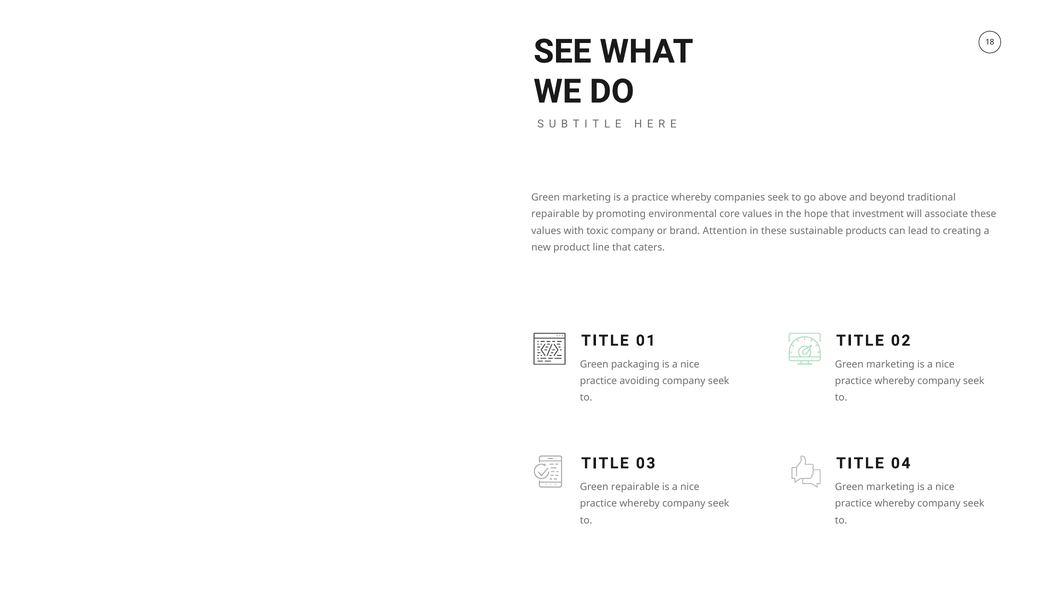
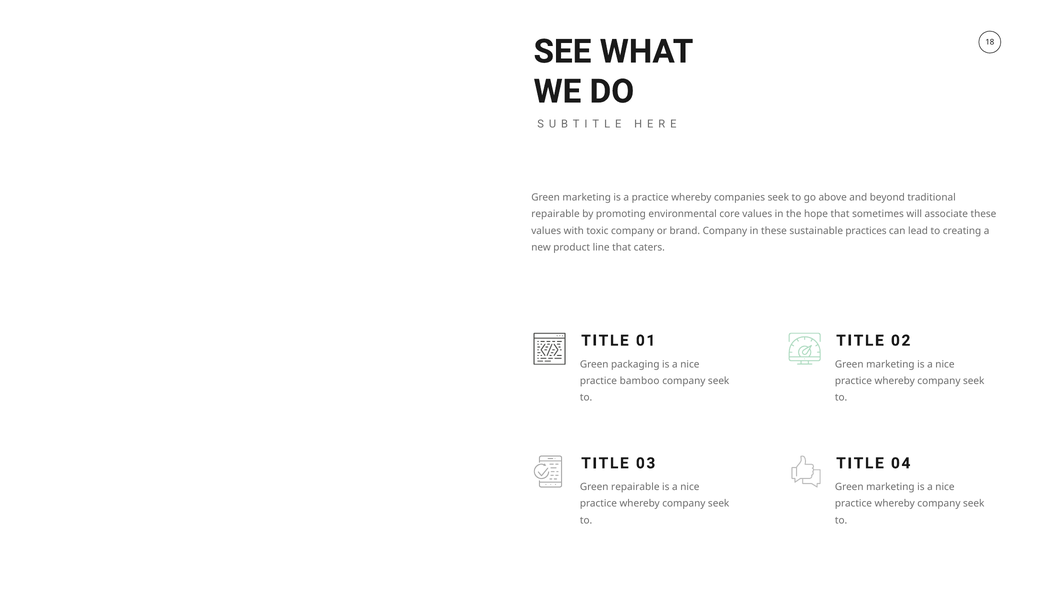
investment: investment -> sometimes (878, 214)
brand Attention: Attention -> Company (725, 231)
products: products -> practices (866, 231)
avoiding: avoiding -> bamboo (640, 381)
